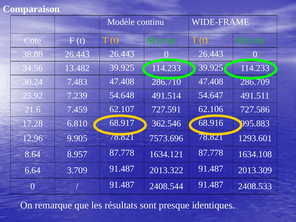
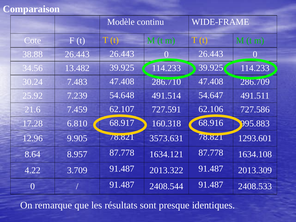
362.546: 362.546 -> 160.318 (166, 123)
7573.696: 7573.696 -> 3573.631 (166, 138)
6.64: 6.64 -> 4.22 (33, 170)
